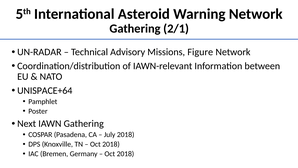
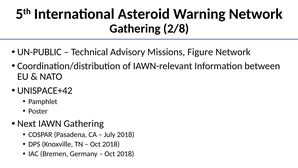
2/1: 2/1 -> 2/8 (176, 29)
UN-RADAR: UN-RADAR -> UN-PUBLIC (39, 52)
UNISPACE+64: UNISPACE+64 -> UNISPACE+42 (45, 90)
